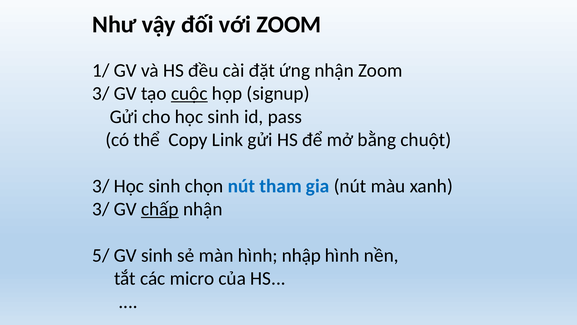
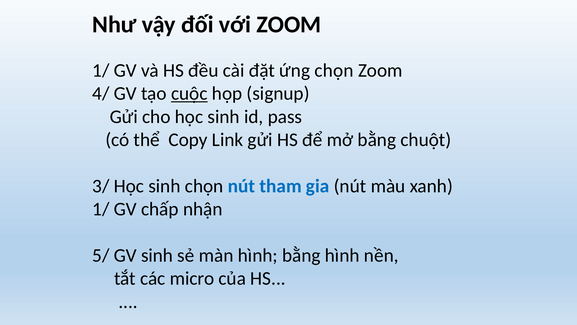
ứng nhận: nhận -> chọn (334, 70)
3/: 3/ -> 4/ (101, 93)
3/: 3/ -> 1/ (101, 209)
chấp underline: present -> none (160, 209)
hình nhập: nhập -> bằng (301, 255)
